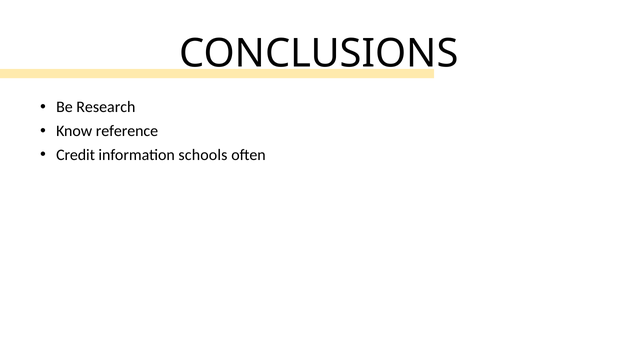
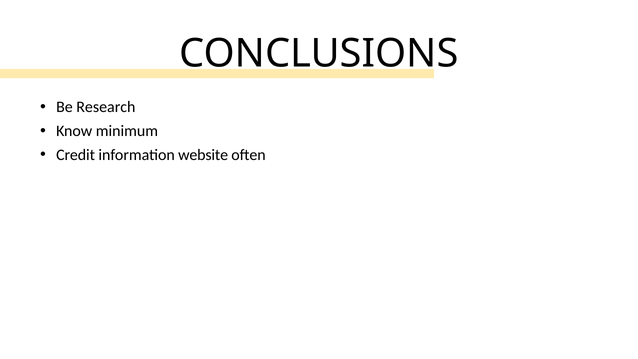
reference: reference -> minimum (127, 131)
schools: schools -> website (203, 155)
